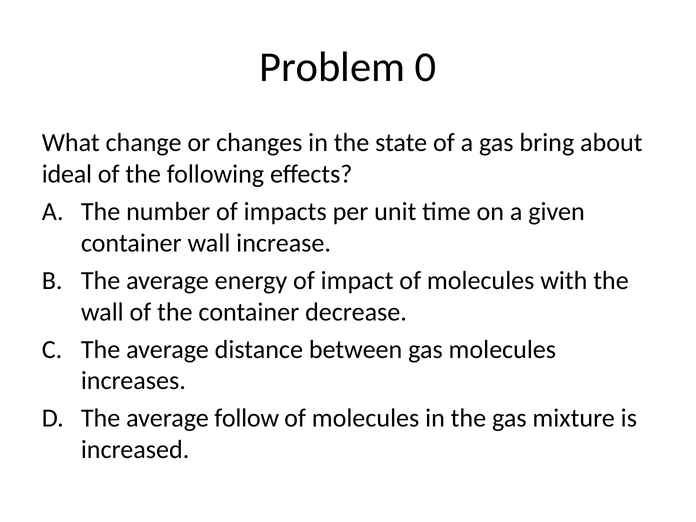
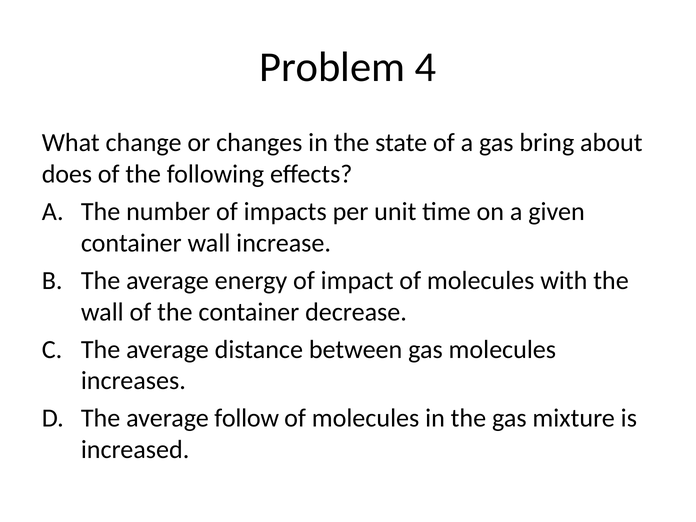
0: 0 -> 4 (426, 67)
ideal: ideal -> does (67, 174)
